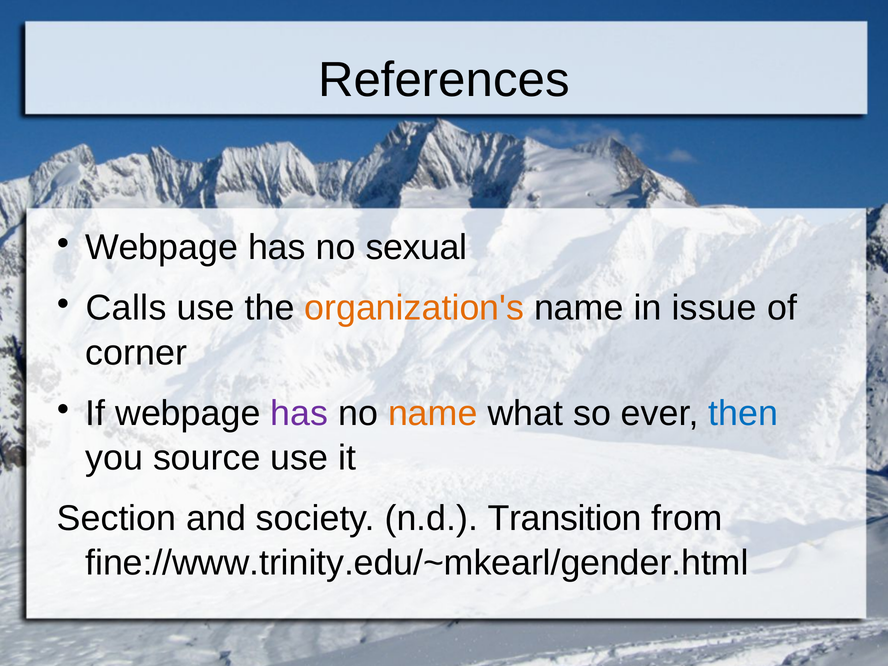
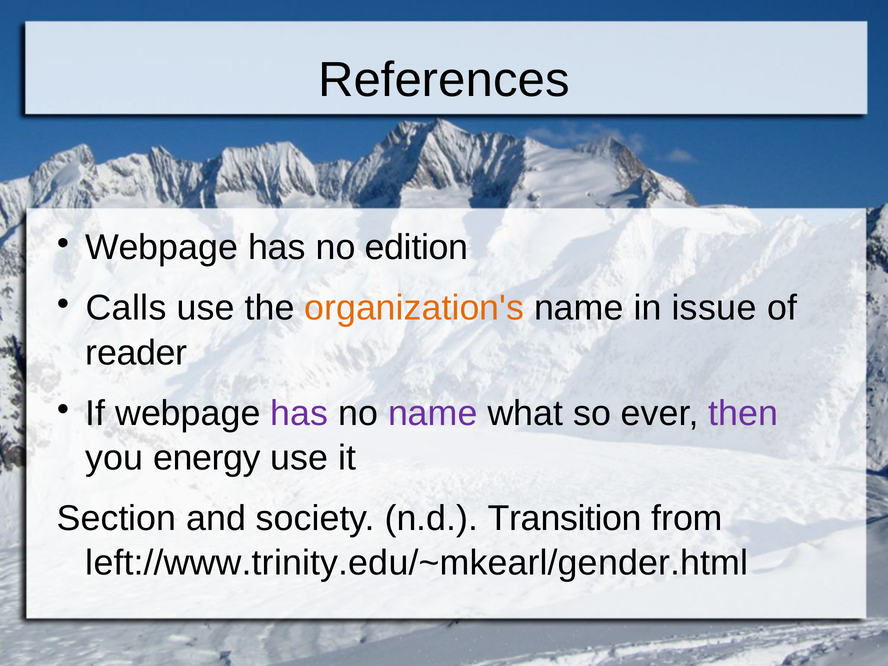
sexual: sexual -> edition (417, 248)
corner: corner -> reader (136, 353)
name colour: orange -> purple (433, 413)
then colour: blue -> purple (743, 413)
source: source -> energy (207, 458)
fine://www.trinity.edu/~mkearl/gender.html: fine://www.trinity.edu/~mkearl/gender.html -> left://www.trinity.edu/~mkearl/gender.html (417, 563)
